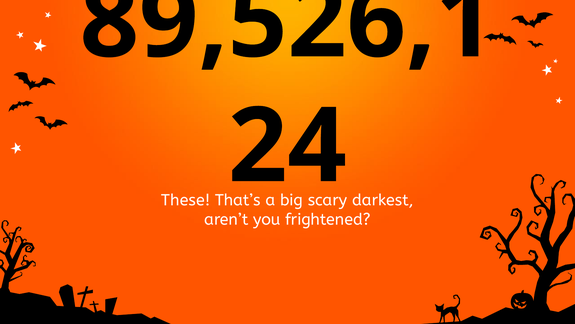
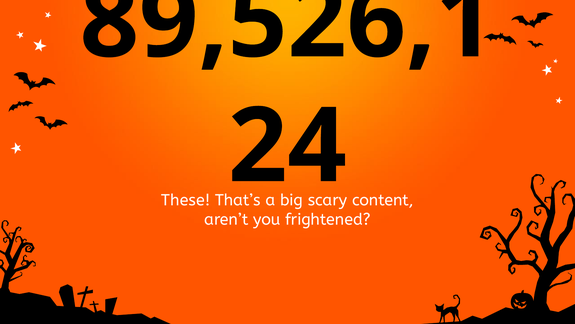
darkest: darkest -> content (383, 200)
